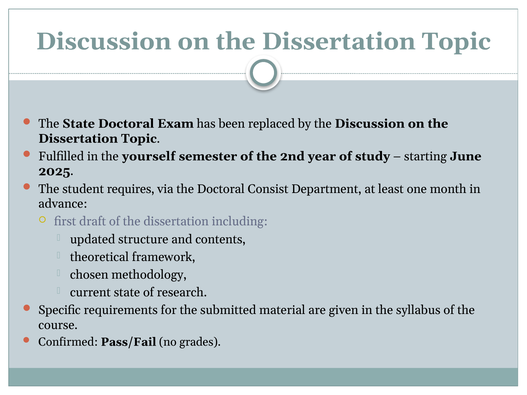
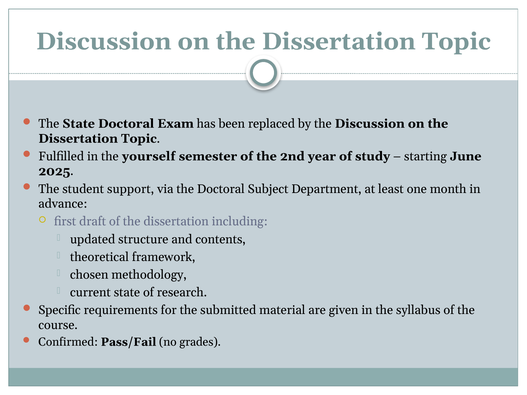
requires: requires -> support (131, 189)
Consist: Consist -> Subject (268, 189)
